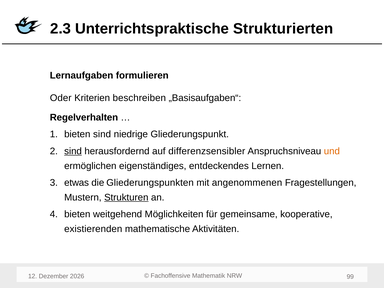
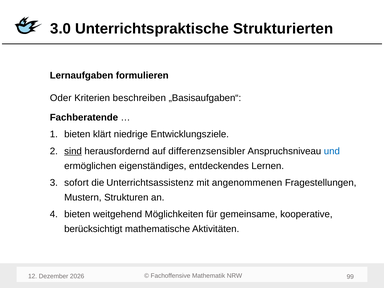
2.3: 2.3 -> 3.0 (61, 29)
Regelverhalten: Regelverhalten -> Fachberatende (84, 117)
bieten sind: sind -> klärt (102, 134)
Gliederungspunkt: Gliederungspunkt -> Entwicklungsziele (190, 134)
und colour: orange -> blue (332, 151)
etwas: etwas -> sofort (76, 183)
Gliederungspunkten: Gliederungspunkten -> Unterrichtsassistenz (150, 183)
Strukturen underline: present -> none (126, 197)
existierenden: existierenden -> berücksichtigt (93, 229)
